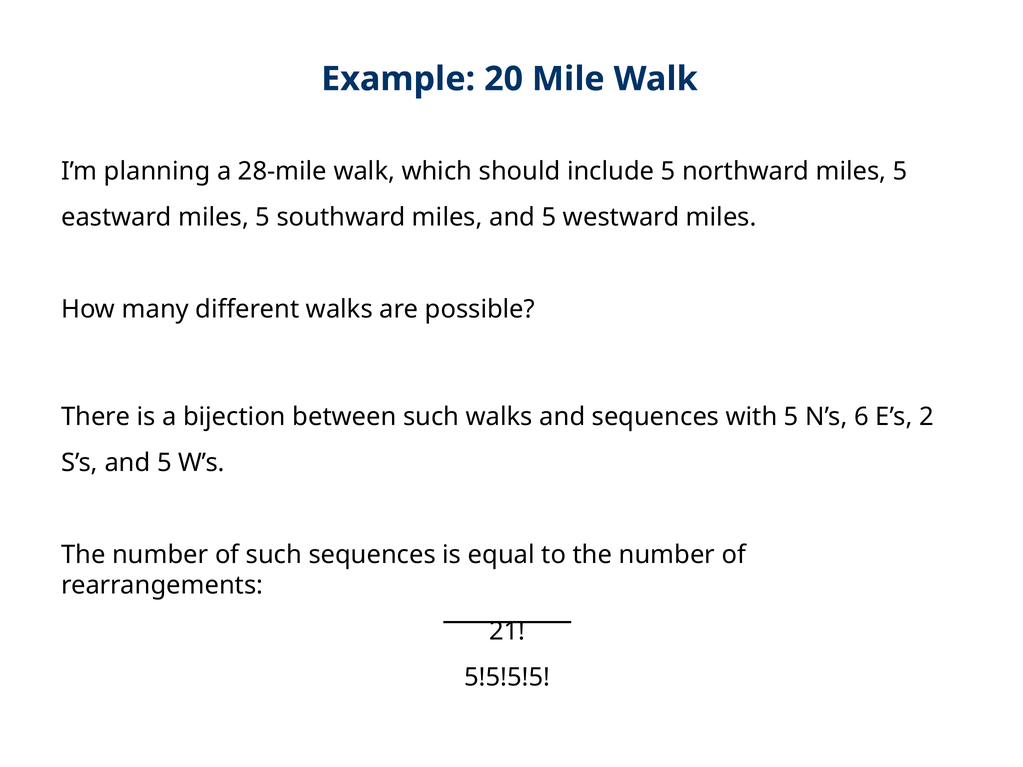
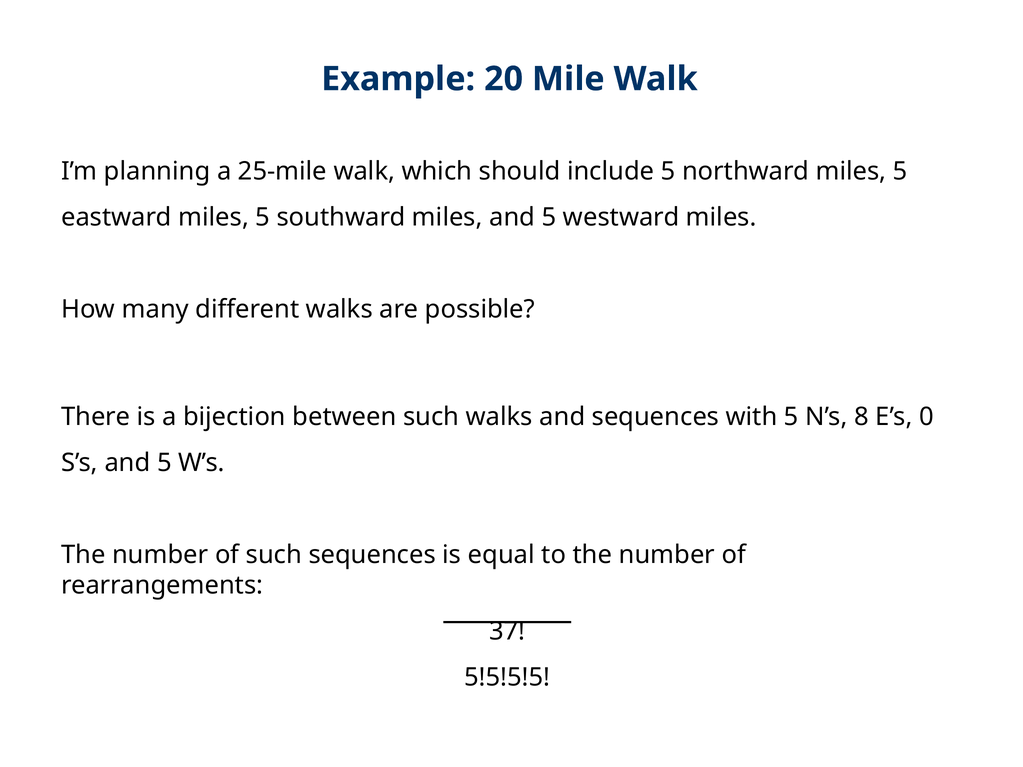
28-mile: 28-mile -> 25-mile (282, 171)
6: 6 -> 8 (861, 417)
2: 2 -> 0 (926, 417)
21: 21 -> 37 (507, 632)
